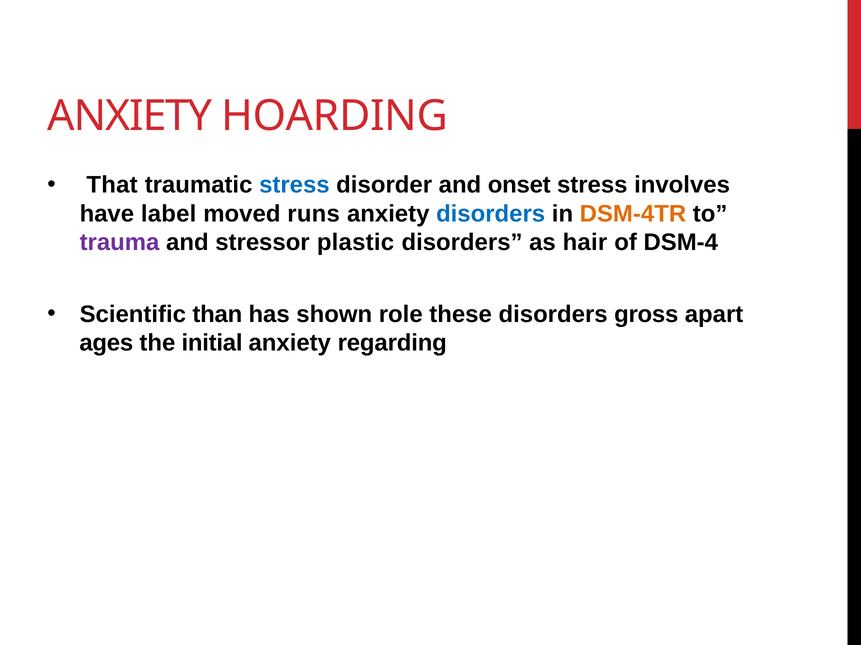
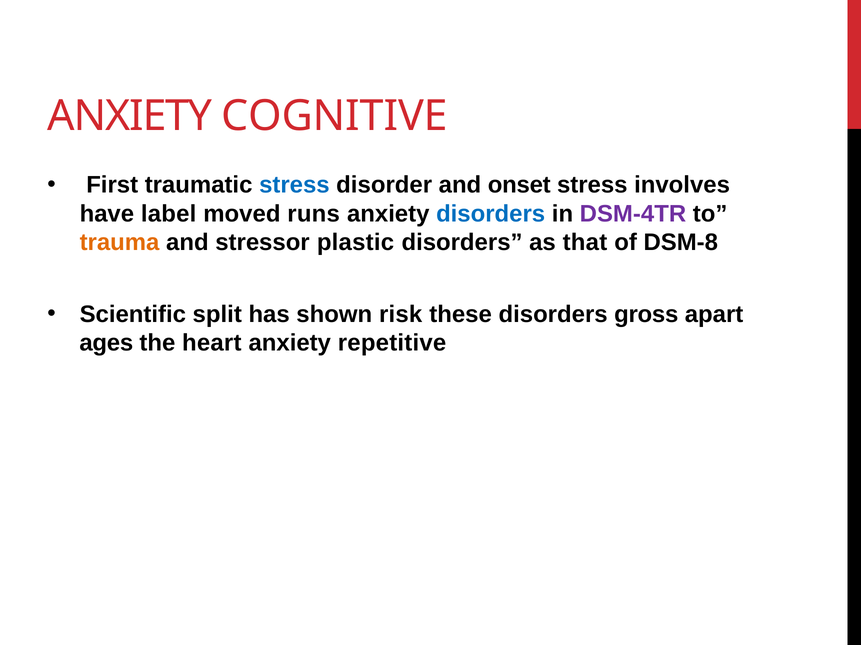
HOARDING: HOARDING -> COGNITIVE (334, 116)
That: That -> First (112, 185)
DSM-4TR colour: orange -> purple (633, 214)
trauma colour: purple -> orange (120, 243)
hair: hair -> that (585, 243)
DSM-4: DSM-4 -> DSM-8 (681, 243)
than: than -> split (217, 315)
role: role -> risk (401, 315)
initial: initial -> heart (212, 343)
regarding: regarding -> repetitive (392, 343)
